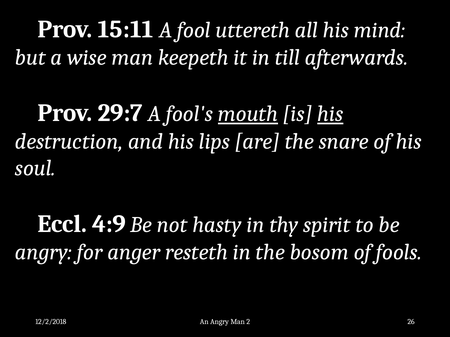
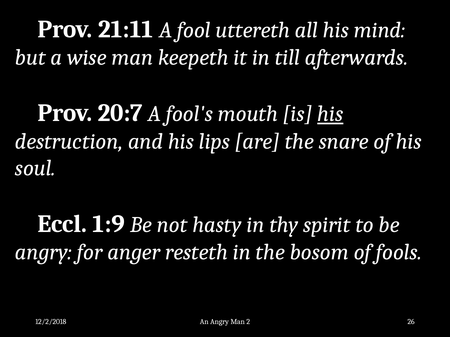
15:11: 15:11 -> 21:11 (126, 29)
29:7: 29:7 -> 20:7 (120, 113)
mouth underline: present -> none (248, 114)
4:9: 4:9 -> 1:9 (109, 224)
